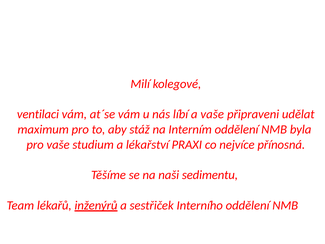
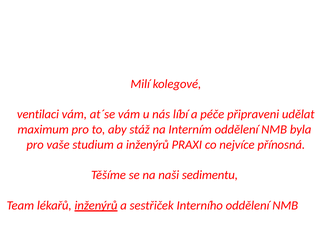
a vaše: vaše -> péče (212, 114)
a lékařství: lékařství -> inženýrů (147, 144)
